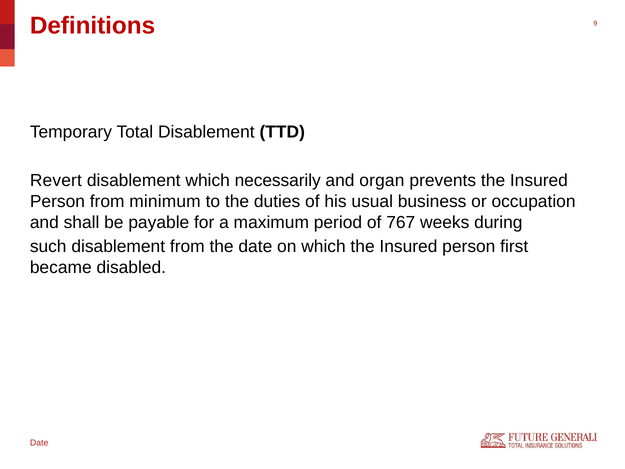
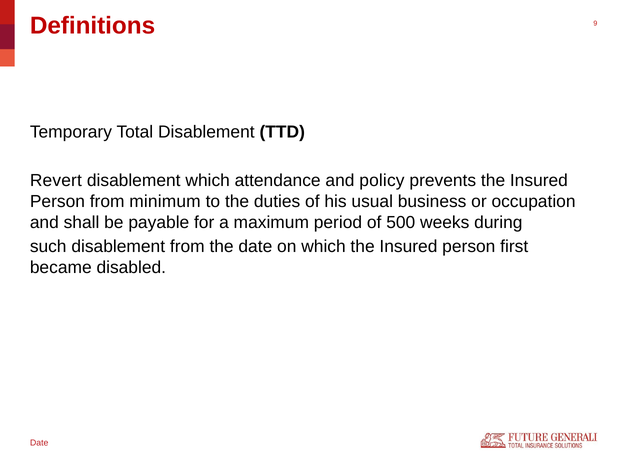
necessarily: necessarily -> attendance (278, 181)
organ: organ -> policy (382, 181)
767: 767 -> 500 (401, 222)
